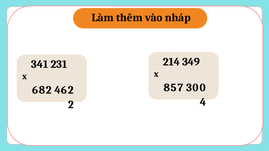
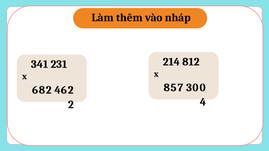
349: 349 -> 812 (191, 62)
